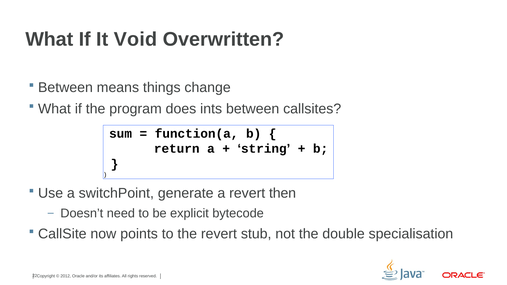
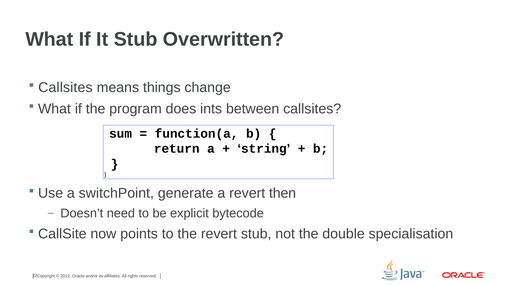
It Void: Void -> Stub (136, 39)
Between: Between -> Callsites (65, 88)
